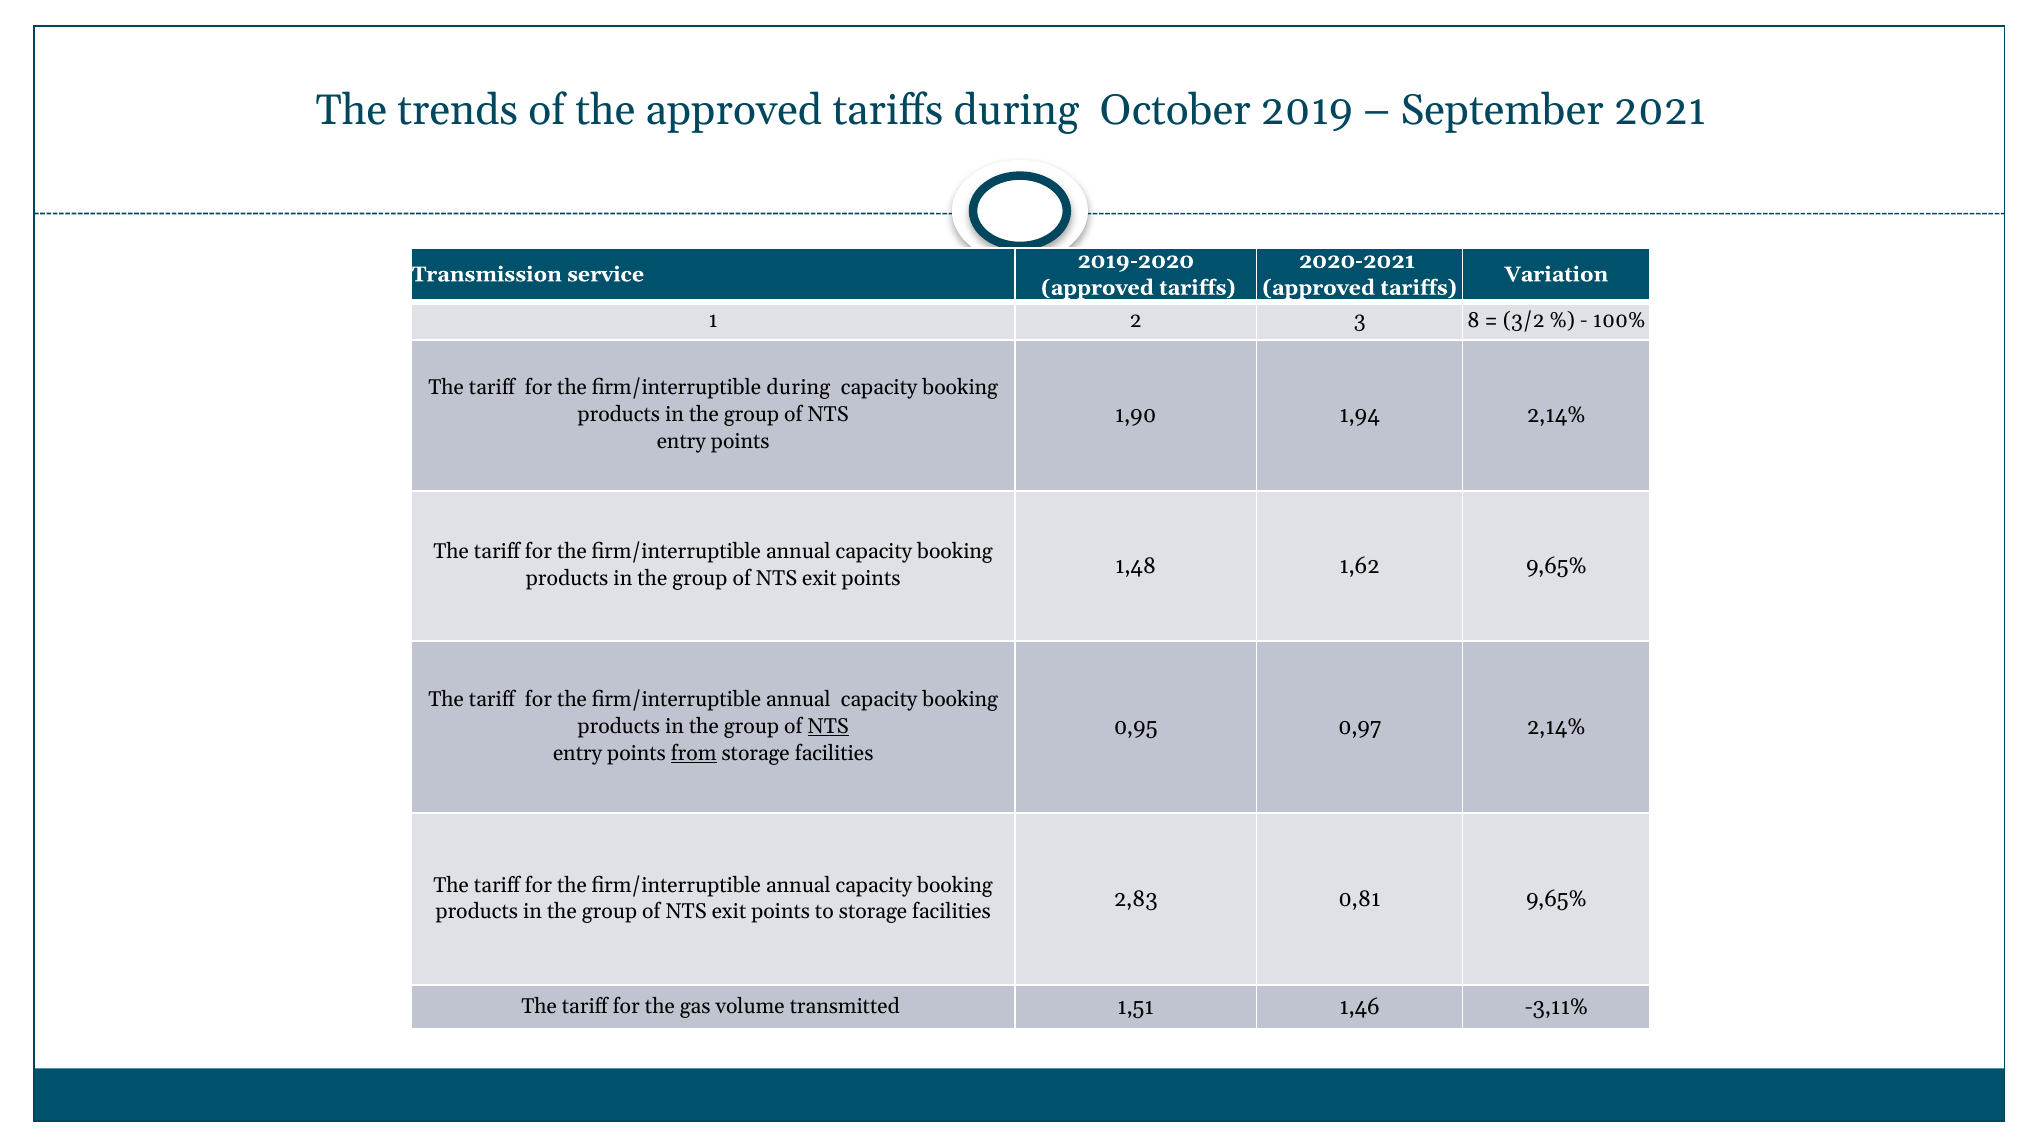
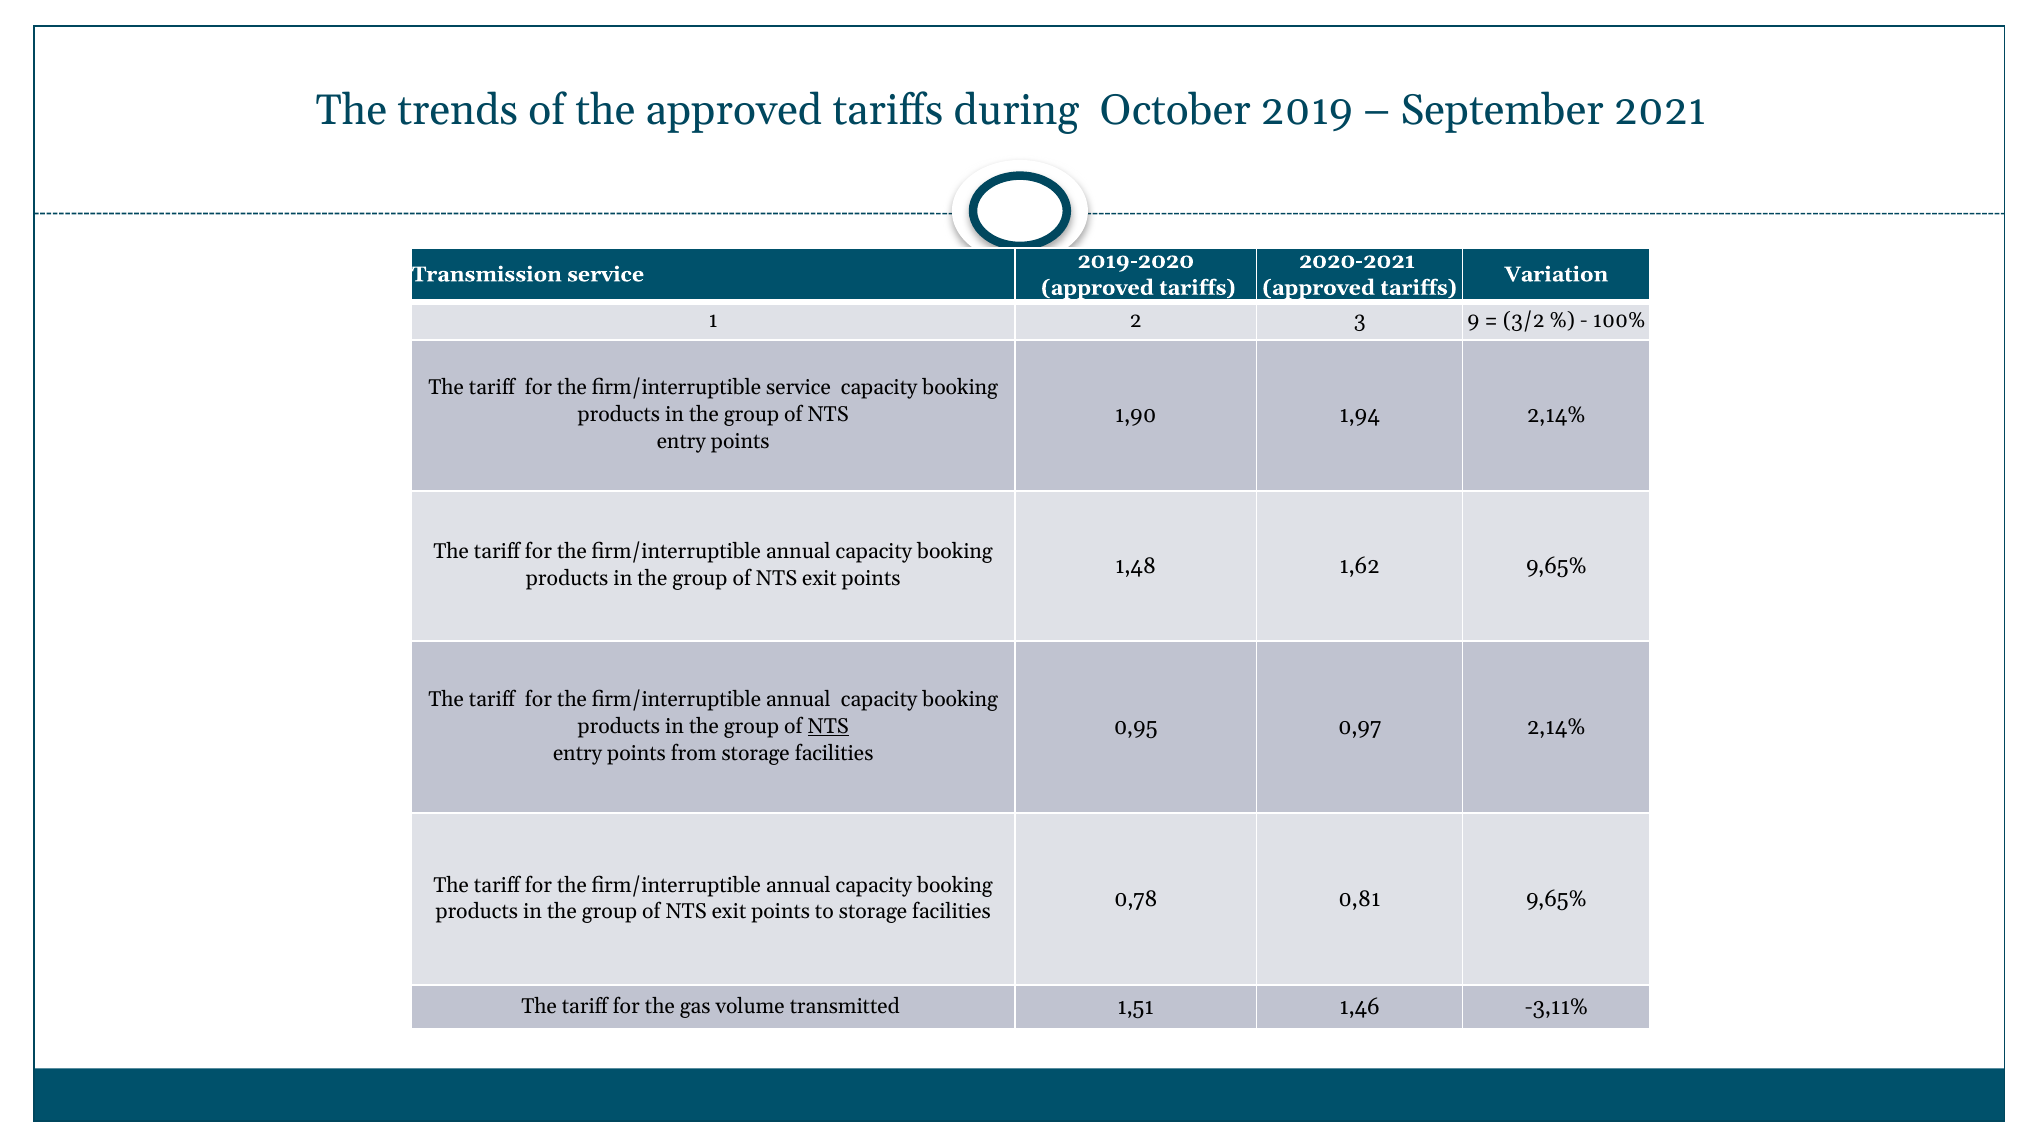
8: 8 -> 9 (1473, 321)
firm/interruptible during: during -> service (798, 388)
from underline: present -> none (694, 754)
2,83: 2,83 -> 0,78 (1136, 900)
